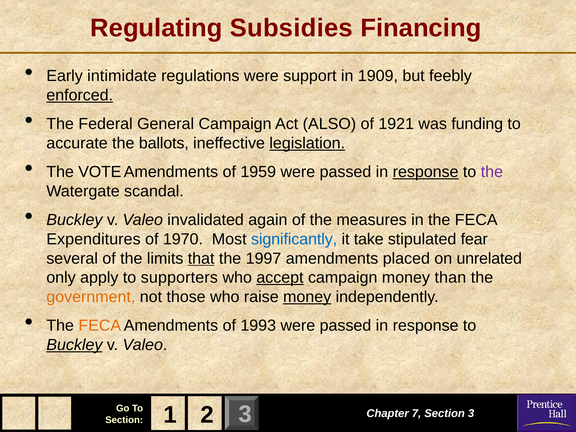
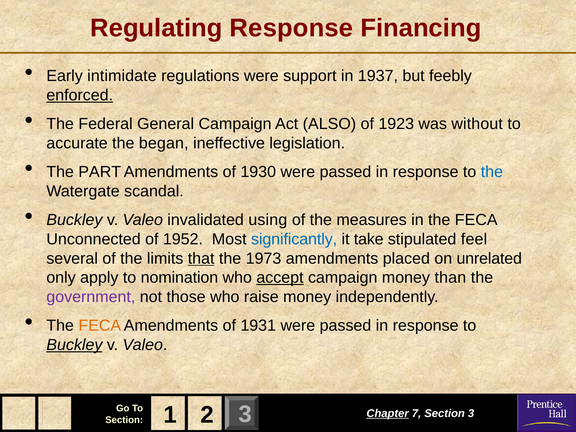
Regulating Subsidies: Subsidies -> Response (291, 28)
1909: 1909 -> 1937 (378, 76)
1921: 1921 -> 1923 (396, 124)
funding: funding -> without (477, 124)
ballots: ballots -> began (164, 143)
legislation underline: present -> none (307, 143)
VOTE: VOTE -> PART (100, 172)
1959: 1959 -> 1930 (258, 172)
response underline: present -> none (426, 172)
the colour: purple -> blue (492, 172)
again: again -> using (268, 220)
Expenditures: Expenditures -> Unconnected (94, 239)
1970: 1970 -> 1952 (183, 239)
fear: fear -> feel (474, 239)
1997: 1997 -> 1973 (263, 258)
supporters: supporters -> nomination (179, 278)
government colour: orange -> purple (91, 297)
money underline: present -> none (307, 297)
1993: 1993 -> 1931 (258, 326)
Chapter underline: none -> present (388, 414)
